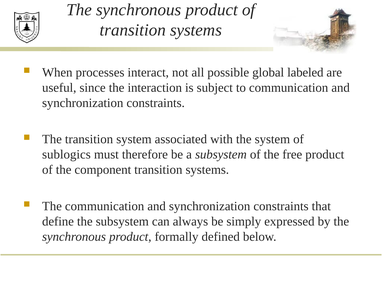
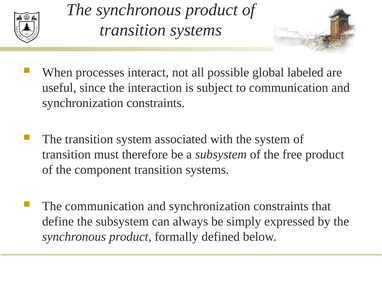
sublogics: sublogics -> transition (66, 155)
